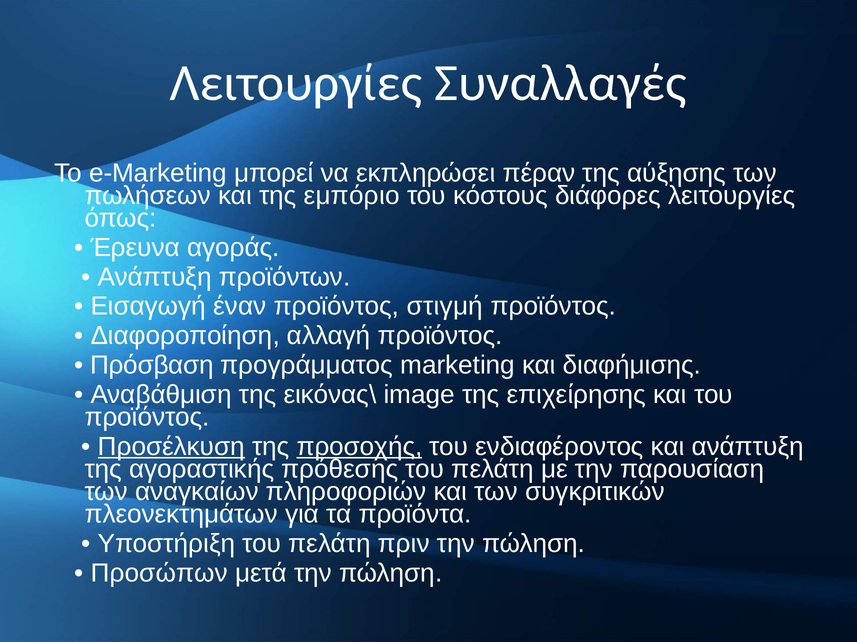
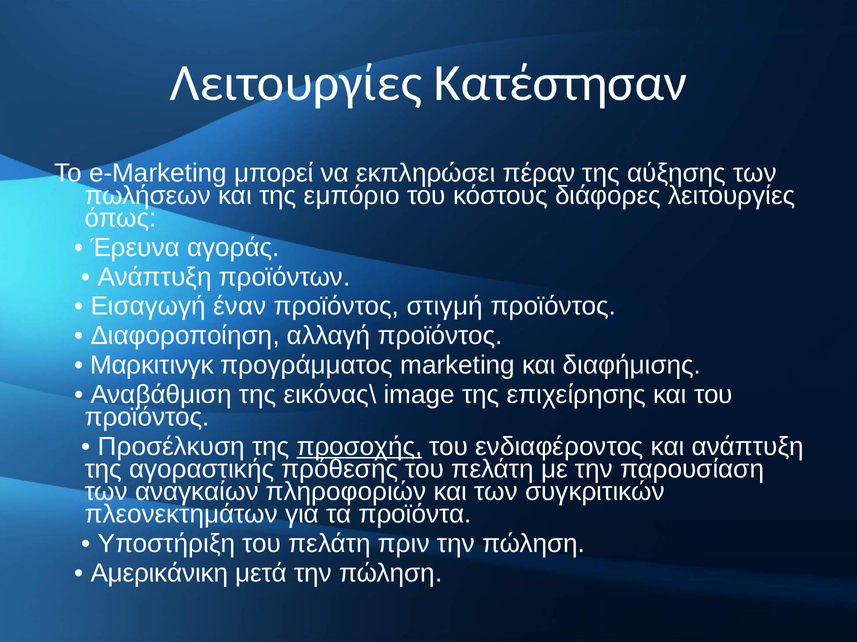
Συναλλαγές: Συναλλαγές -> Κατέστησαν (561, 83)
Πρόσβαση: Πρόσβαση -> Μαρκιτινγκ (152, 366)
Προσέλκυση underline: present -> none (171, 447)
Προσώπων: Προσώπων -> Αμερικάνικη (159, 574)
